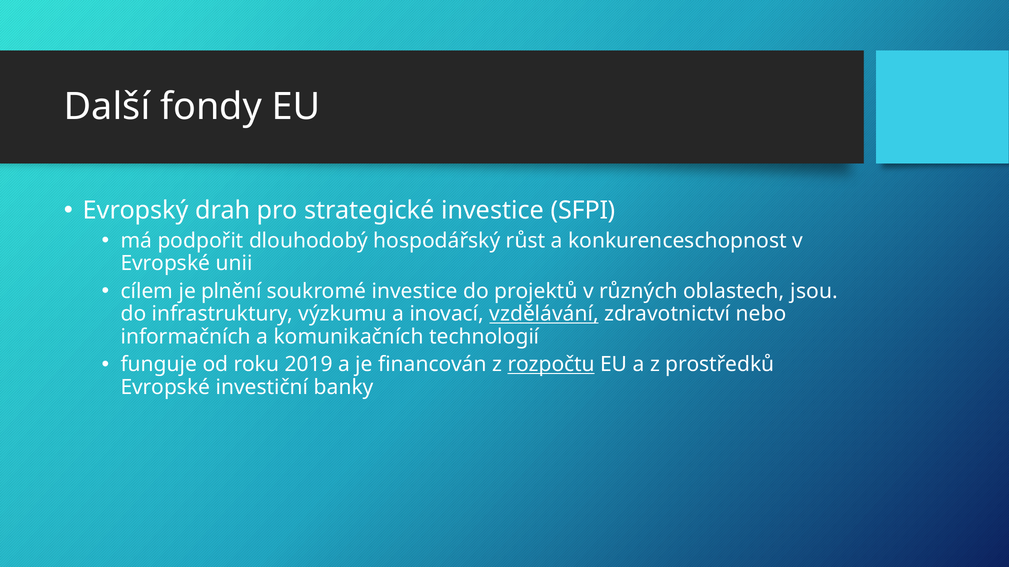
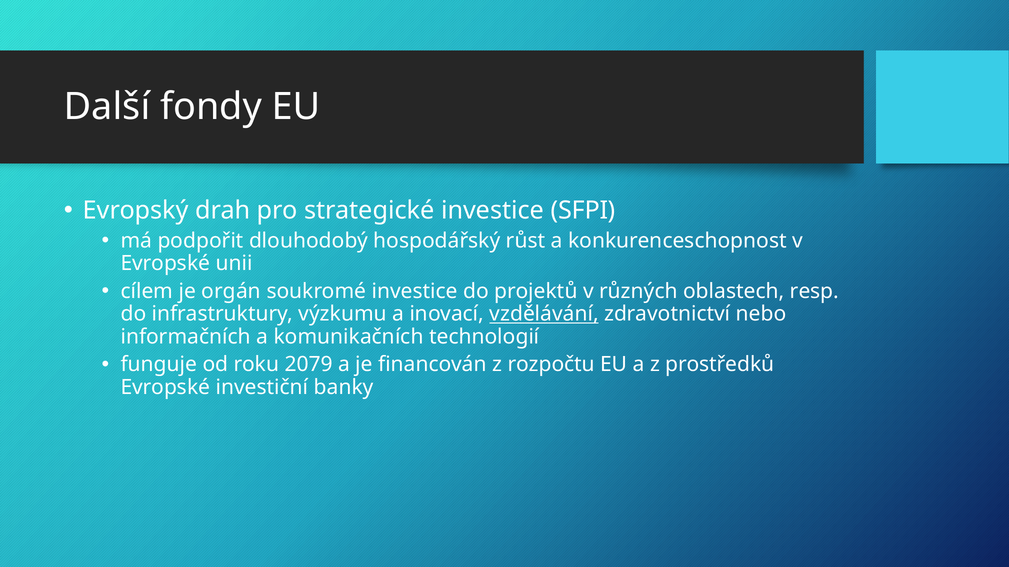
plnění: plnění -> orgán (231, 292)
jsou: jsou -> resp (814, 292)
2019: 2019 -> 2079 (309, 365)
rozpočtu underline: present -> none (551, 365)
